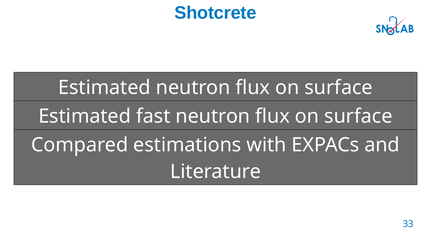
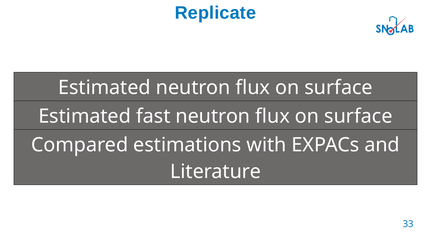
Shotcrete: Shotcrete -> Replicate (215, 13)
